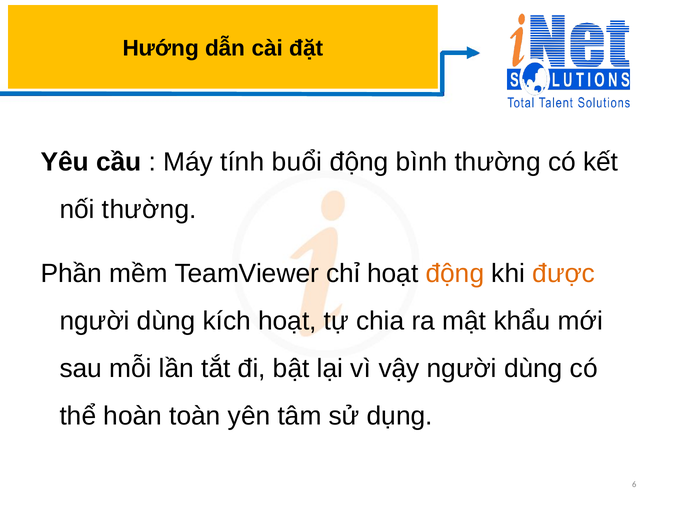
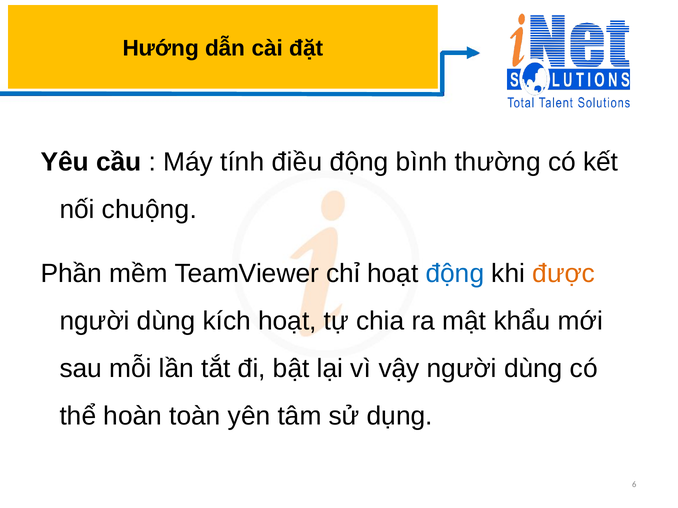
buổi: buổi -> điều (297, 162)
nối thường: thường -> chuộng (149, 210)
động colour: orange -> blue (455, 274)
